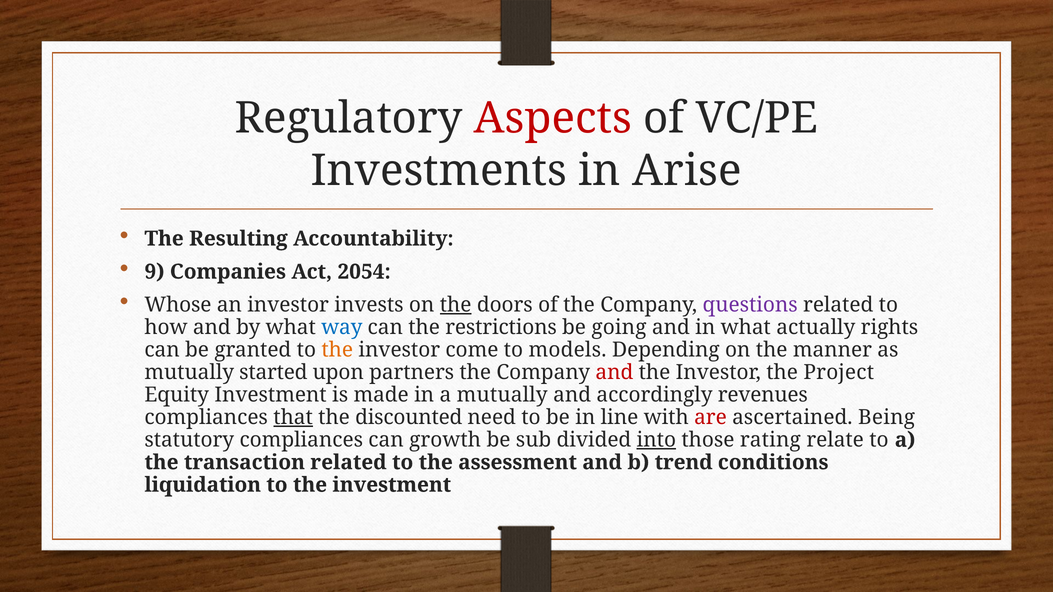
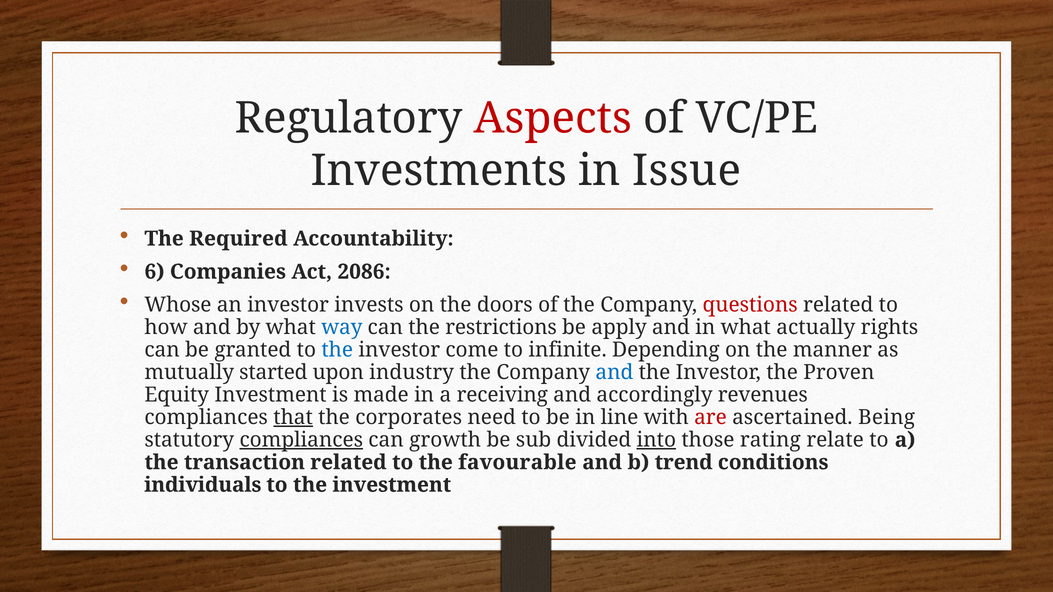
Arise: Arise -> Issue (687, 171)
Resulting: Resulting -> Required (238, 239)
9: 9 -> 6 (155, 272)
2054: 2054 -> 2086 (364, 272)
the underline: present -> none (456, 305)
questions colour: purple -> red (750, 305)
going: going -> apply (619, 328)
the colour: orange -> blue (337, 350)
models: models -> infinite (568, 350)
partners: partners -> industry (412, 373)
and colour: red -> blue (614, 373)
Project: Project -> Proven (839, 373)
a mutually: mutually -> receiving (502, 395)
discounted: discounted -> corporates (409, 418)
compliances underline: none -> present (301, 440)
assessment: assessment -> favourable (517, 463)
liquidation: liquidation -> individuals (203, 485)
